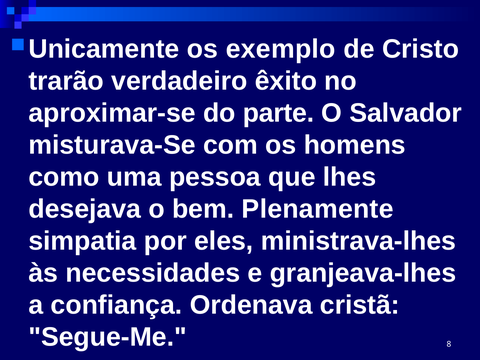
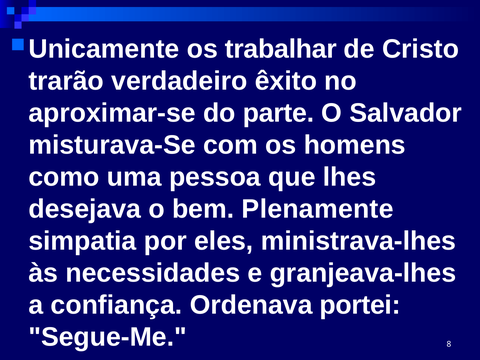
exemplo: exemplo -> trabalhar (281, 49)
cristã: cristã -> portei (360, 305)
